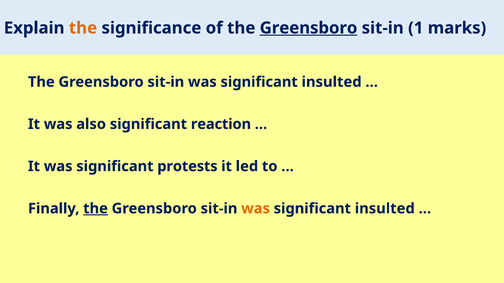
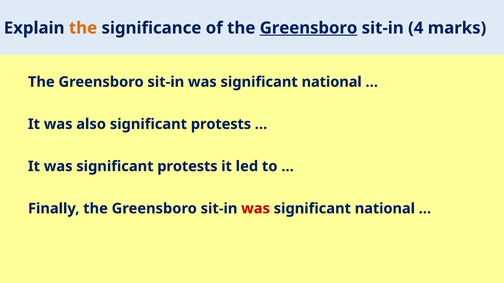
1: 1 -> 4 (416, 28)
insulted: insulted -> national (332, 82)
also significant reaction: reaction -> protests (221, 124)
the underline: present -> none (96, 209)
was colour: orange -> red (256, 209)
insulted: insulted -> national (385, 209)
